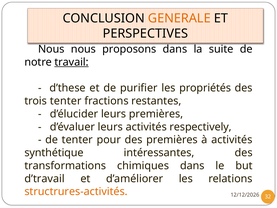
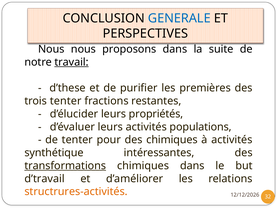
GENERALE colour: orange -> blue (179, 18)
propriétés: propriétés -> premières (205, 88)
leurs premières: premières -> propriétés (156, 114)
respectively: respectively -> populations (201, 127)
des premières: premières -> chimiques (172, 140)
transformations underline: none -> present (65, 166)
